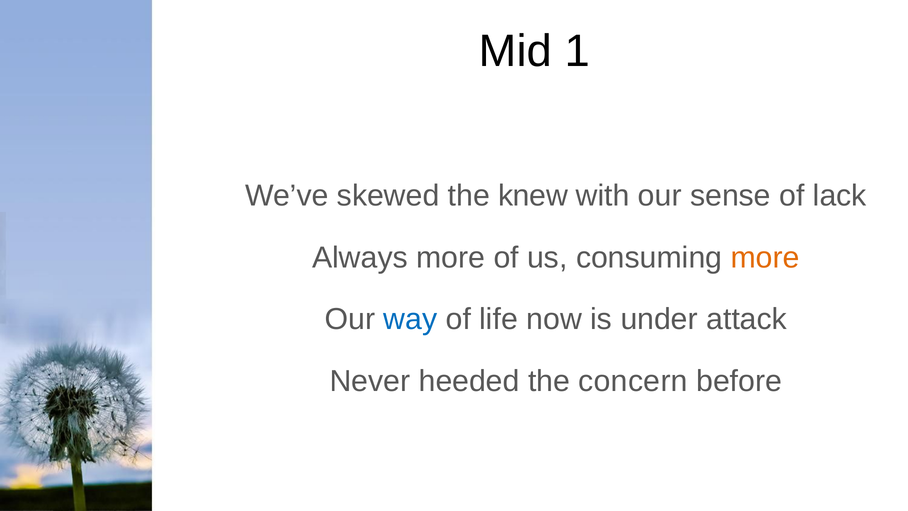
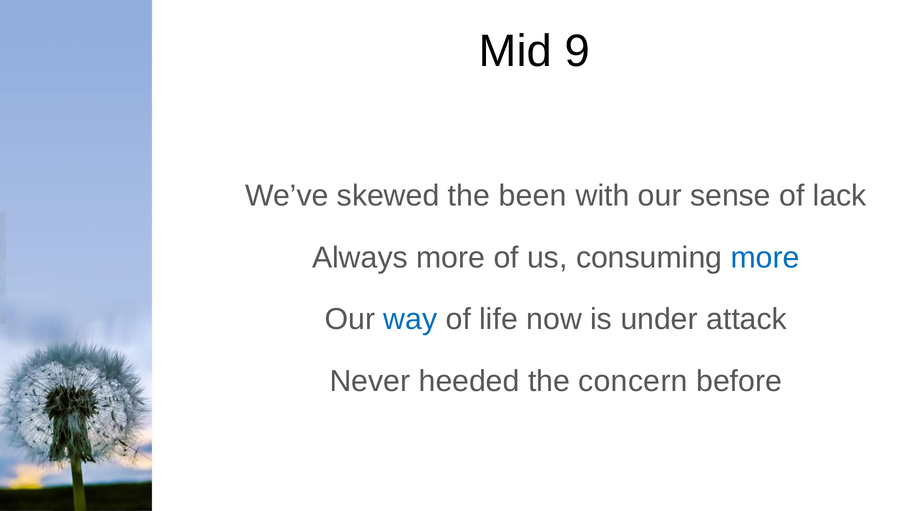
1: 1 -> 9 (577, 51)
knew: knew -> been (533, 196)
more colour: orange -> blue (765, 257)
